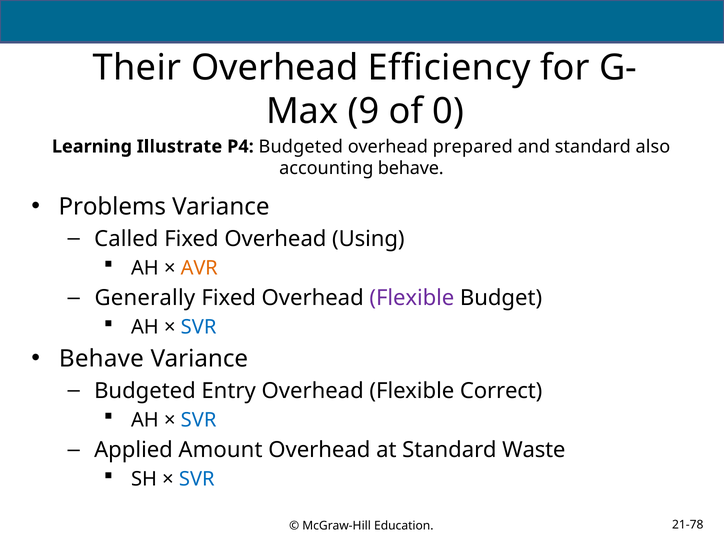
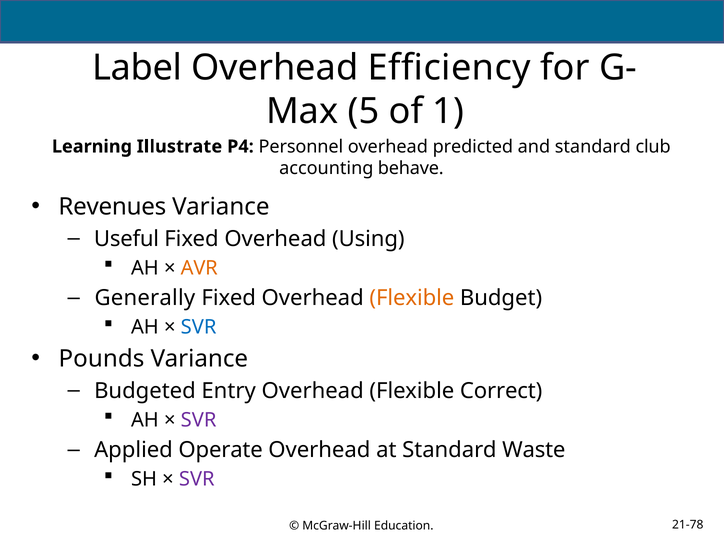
Their: Their -> Label (137, 68)
9: 9 -> 5 (364, 111)
0: 0 -> 1 (448, 111)
P4 Budgeted: Budgeted -> Personnel (301, 147)
prepared: prepared -> predicted (473, 147)
also: also -> club (653, 147)
Problems: Problems -> Revenues (112, 207)
Called: Called -> Useful (126, 239)
Flexible colour: purple -> orange (412, 298)
Behave: Behave -> Pounds (101, 359)
SVR colour: blue -> purple (199, 420)
Amount: Amount -> Operate (221, 450)
SVR colour: blue -> purple (197, 479)
